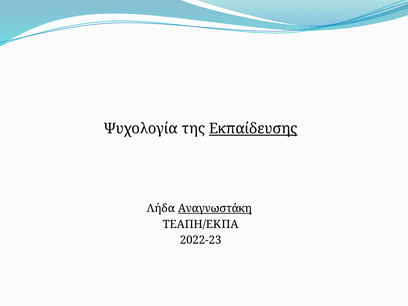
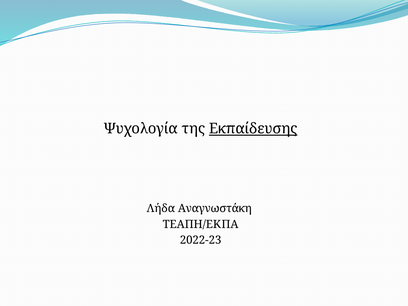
Αναγνωστάκη underline: present -> none (215, 208)
